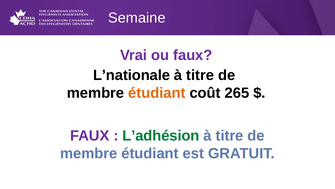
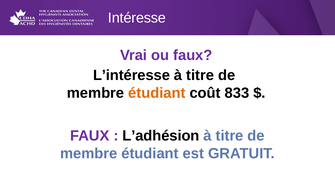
Semaine: Semaine -> Intéresse (137, 18)
L’nationale: L’nationale -> L’intéresse (132, 75)
265: 265 -> 833 (237, 93)
L’adhésion colour: green -> black (161, 135)
